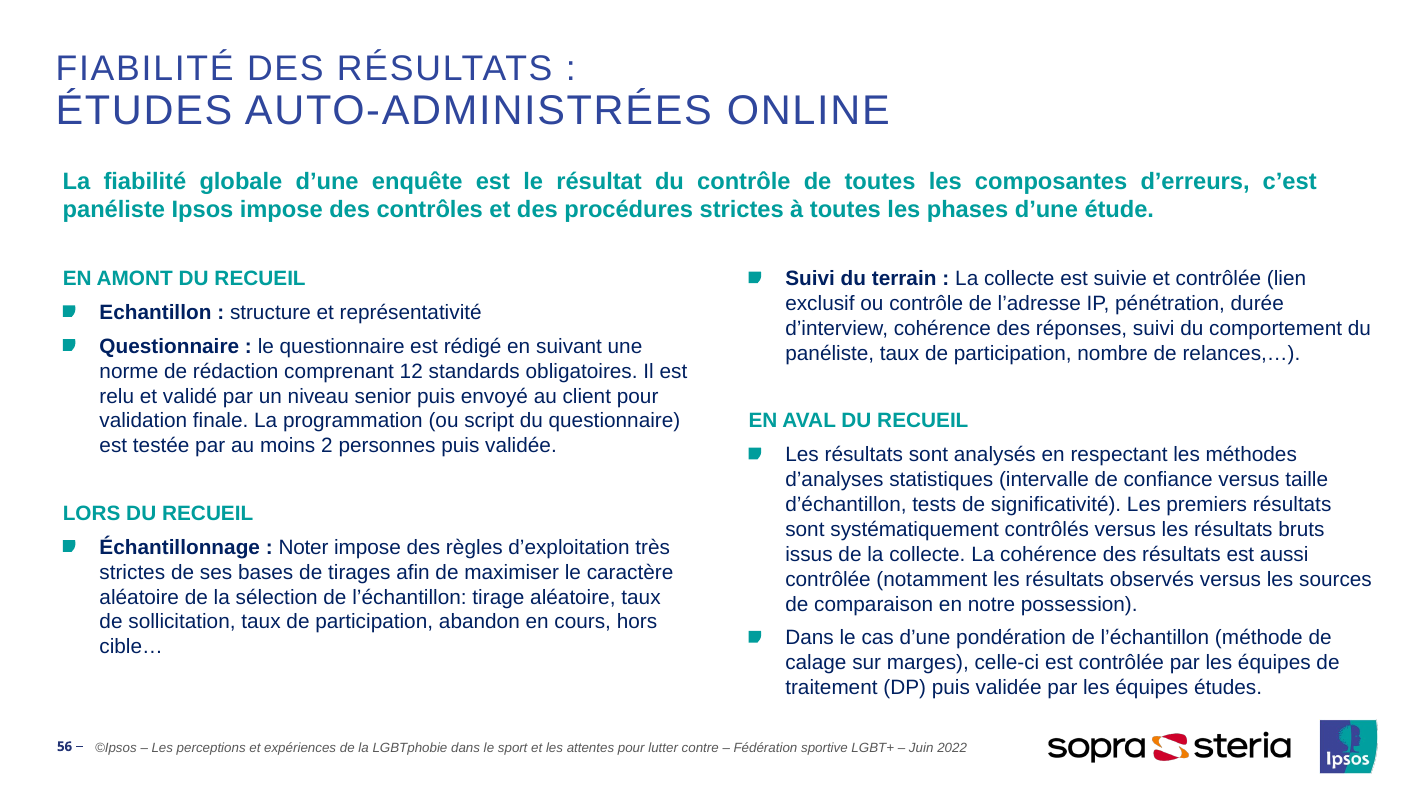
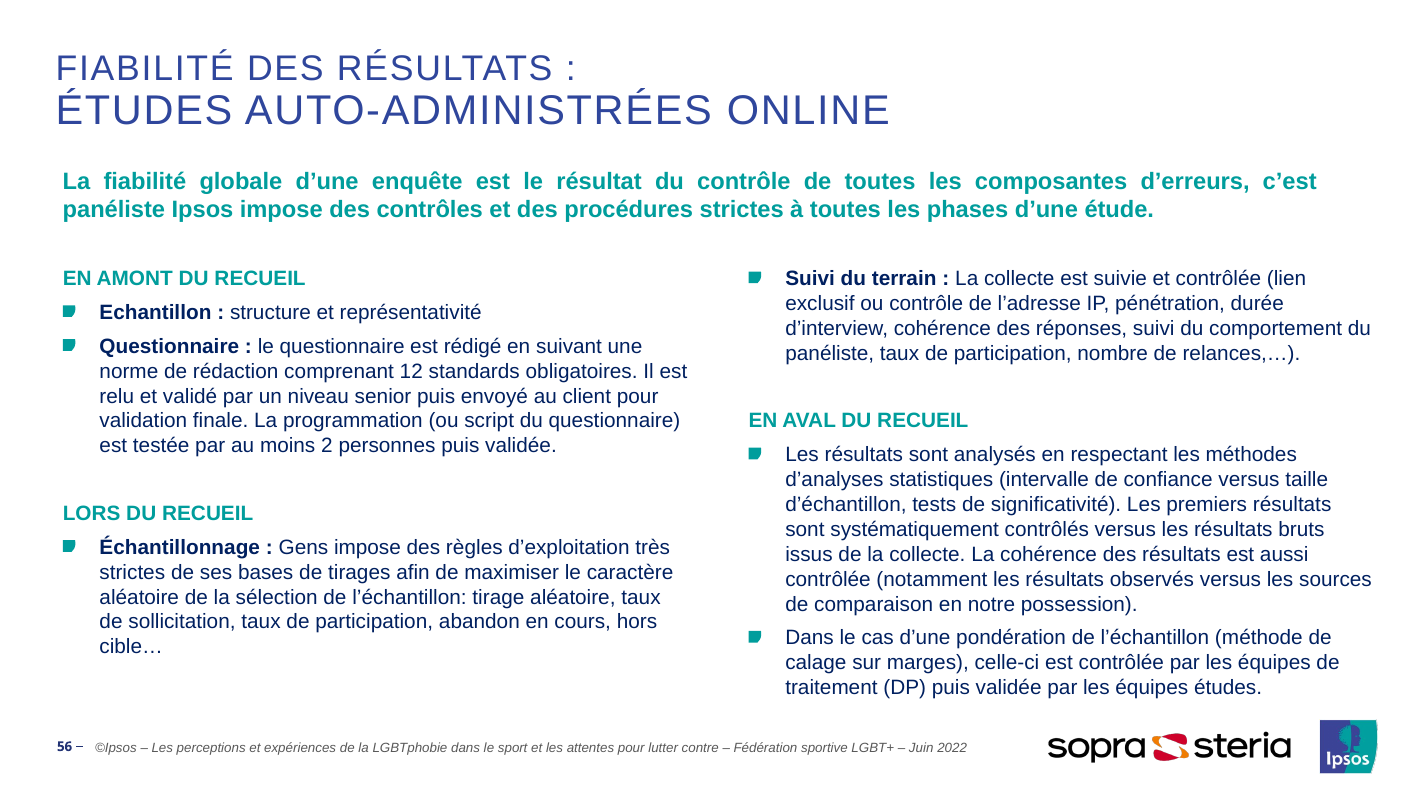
Noter: Noter -> Gens (303, 548)
